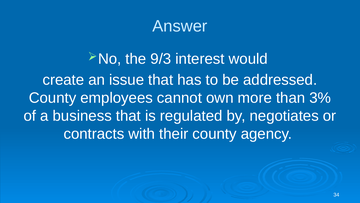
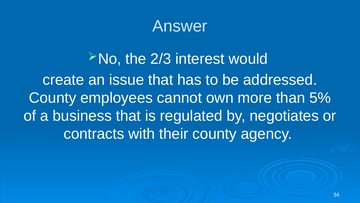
9/3: 9/3 -> 2/3 (161, 59)
3%: 3% -> 5% (320, 98)
